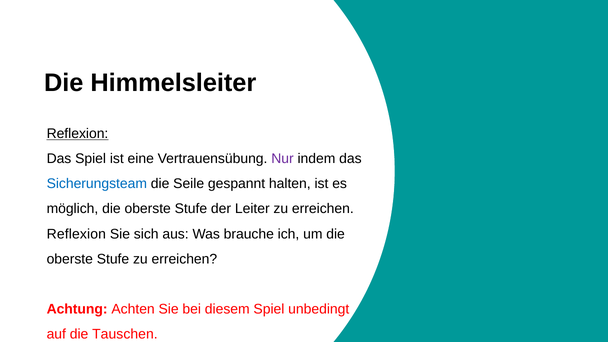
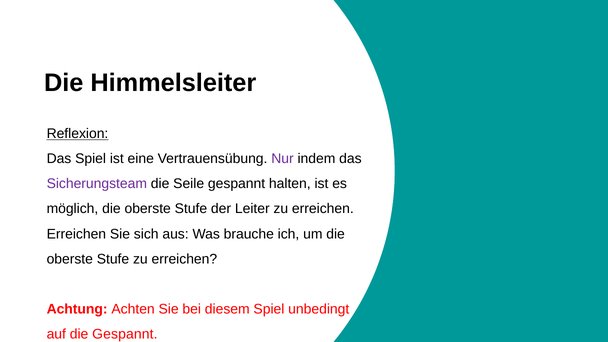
Sicherungsteam colour: blue -> purple (97, 184)
Reflexion: Reflexion -> Erreichen (76, 234)
die Tauschen: Tauschen -> Gespannt (125, 334)
